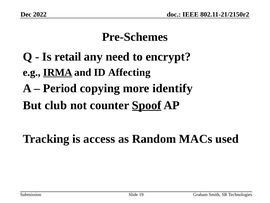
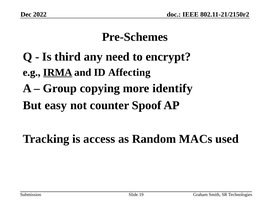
retail: retail -> third (68, 57)
Period: Period -> Group (60, 88)
club: club -> easy (56, 105)
Spoof underline: present -> none (147, 105)
